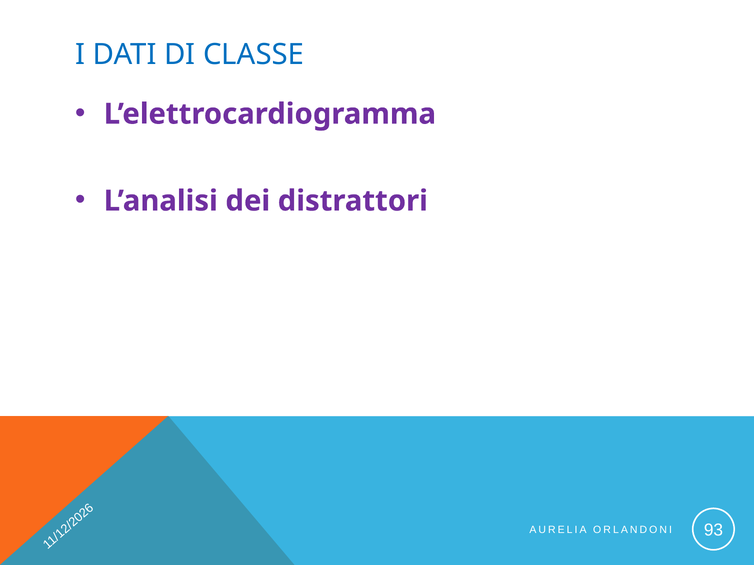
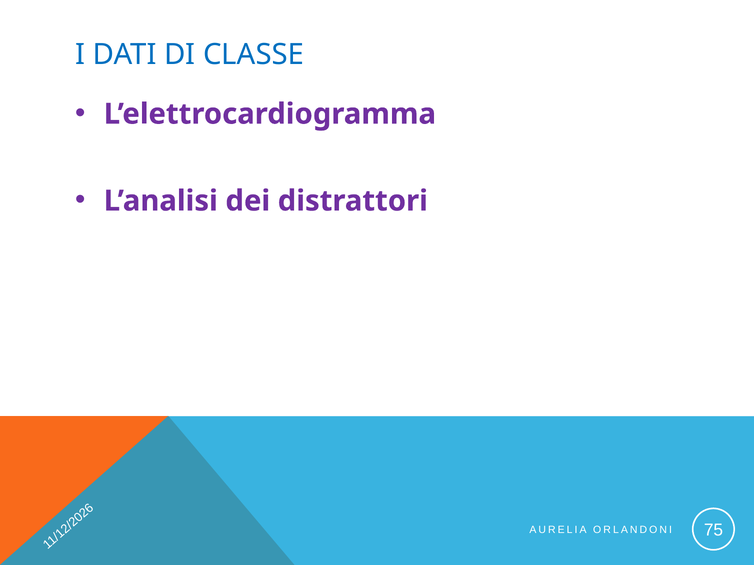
93: 93 -> 75 (713, 531)
